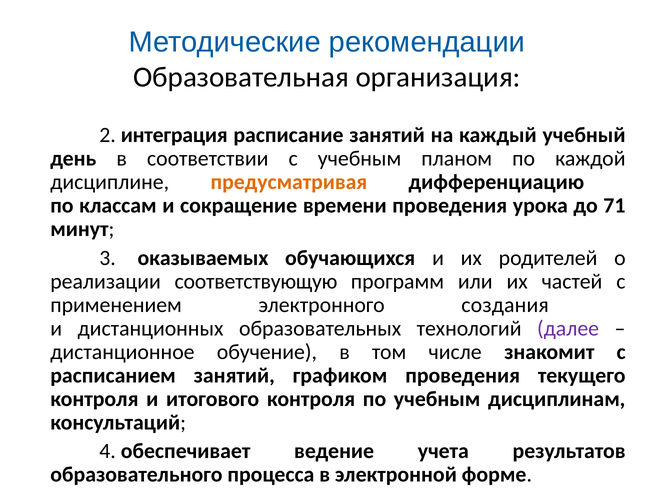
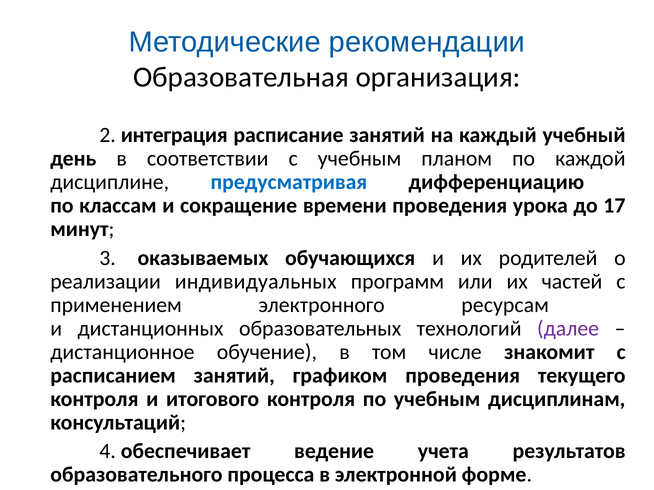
предусматривая colour: orange -> blue (289, 182)
71: 71 -> 17 (614, 206)
соответствующую: соответствующую -> индивидуальных (256, 282)
создания: создания -> ресурсам (505, 305)
